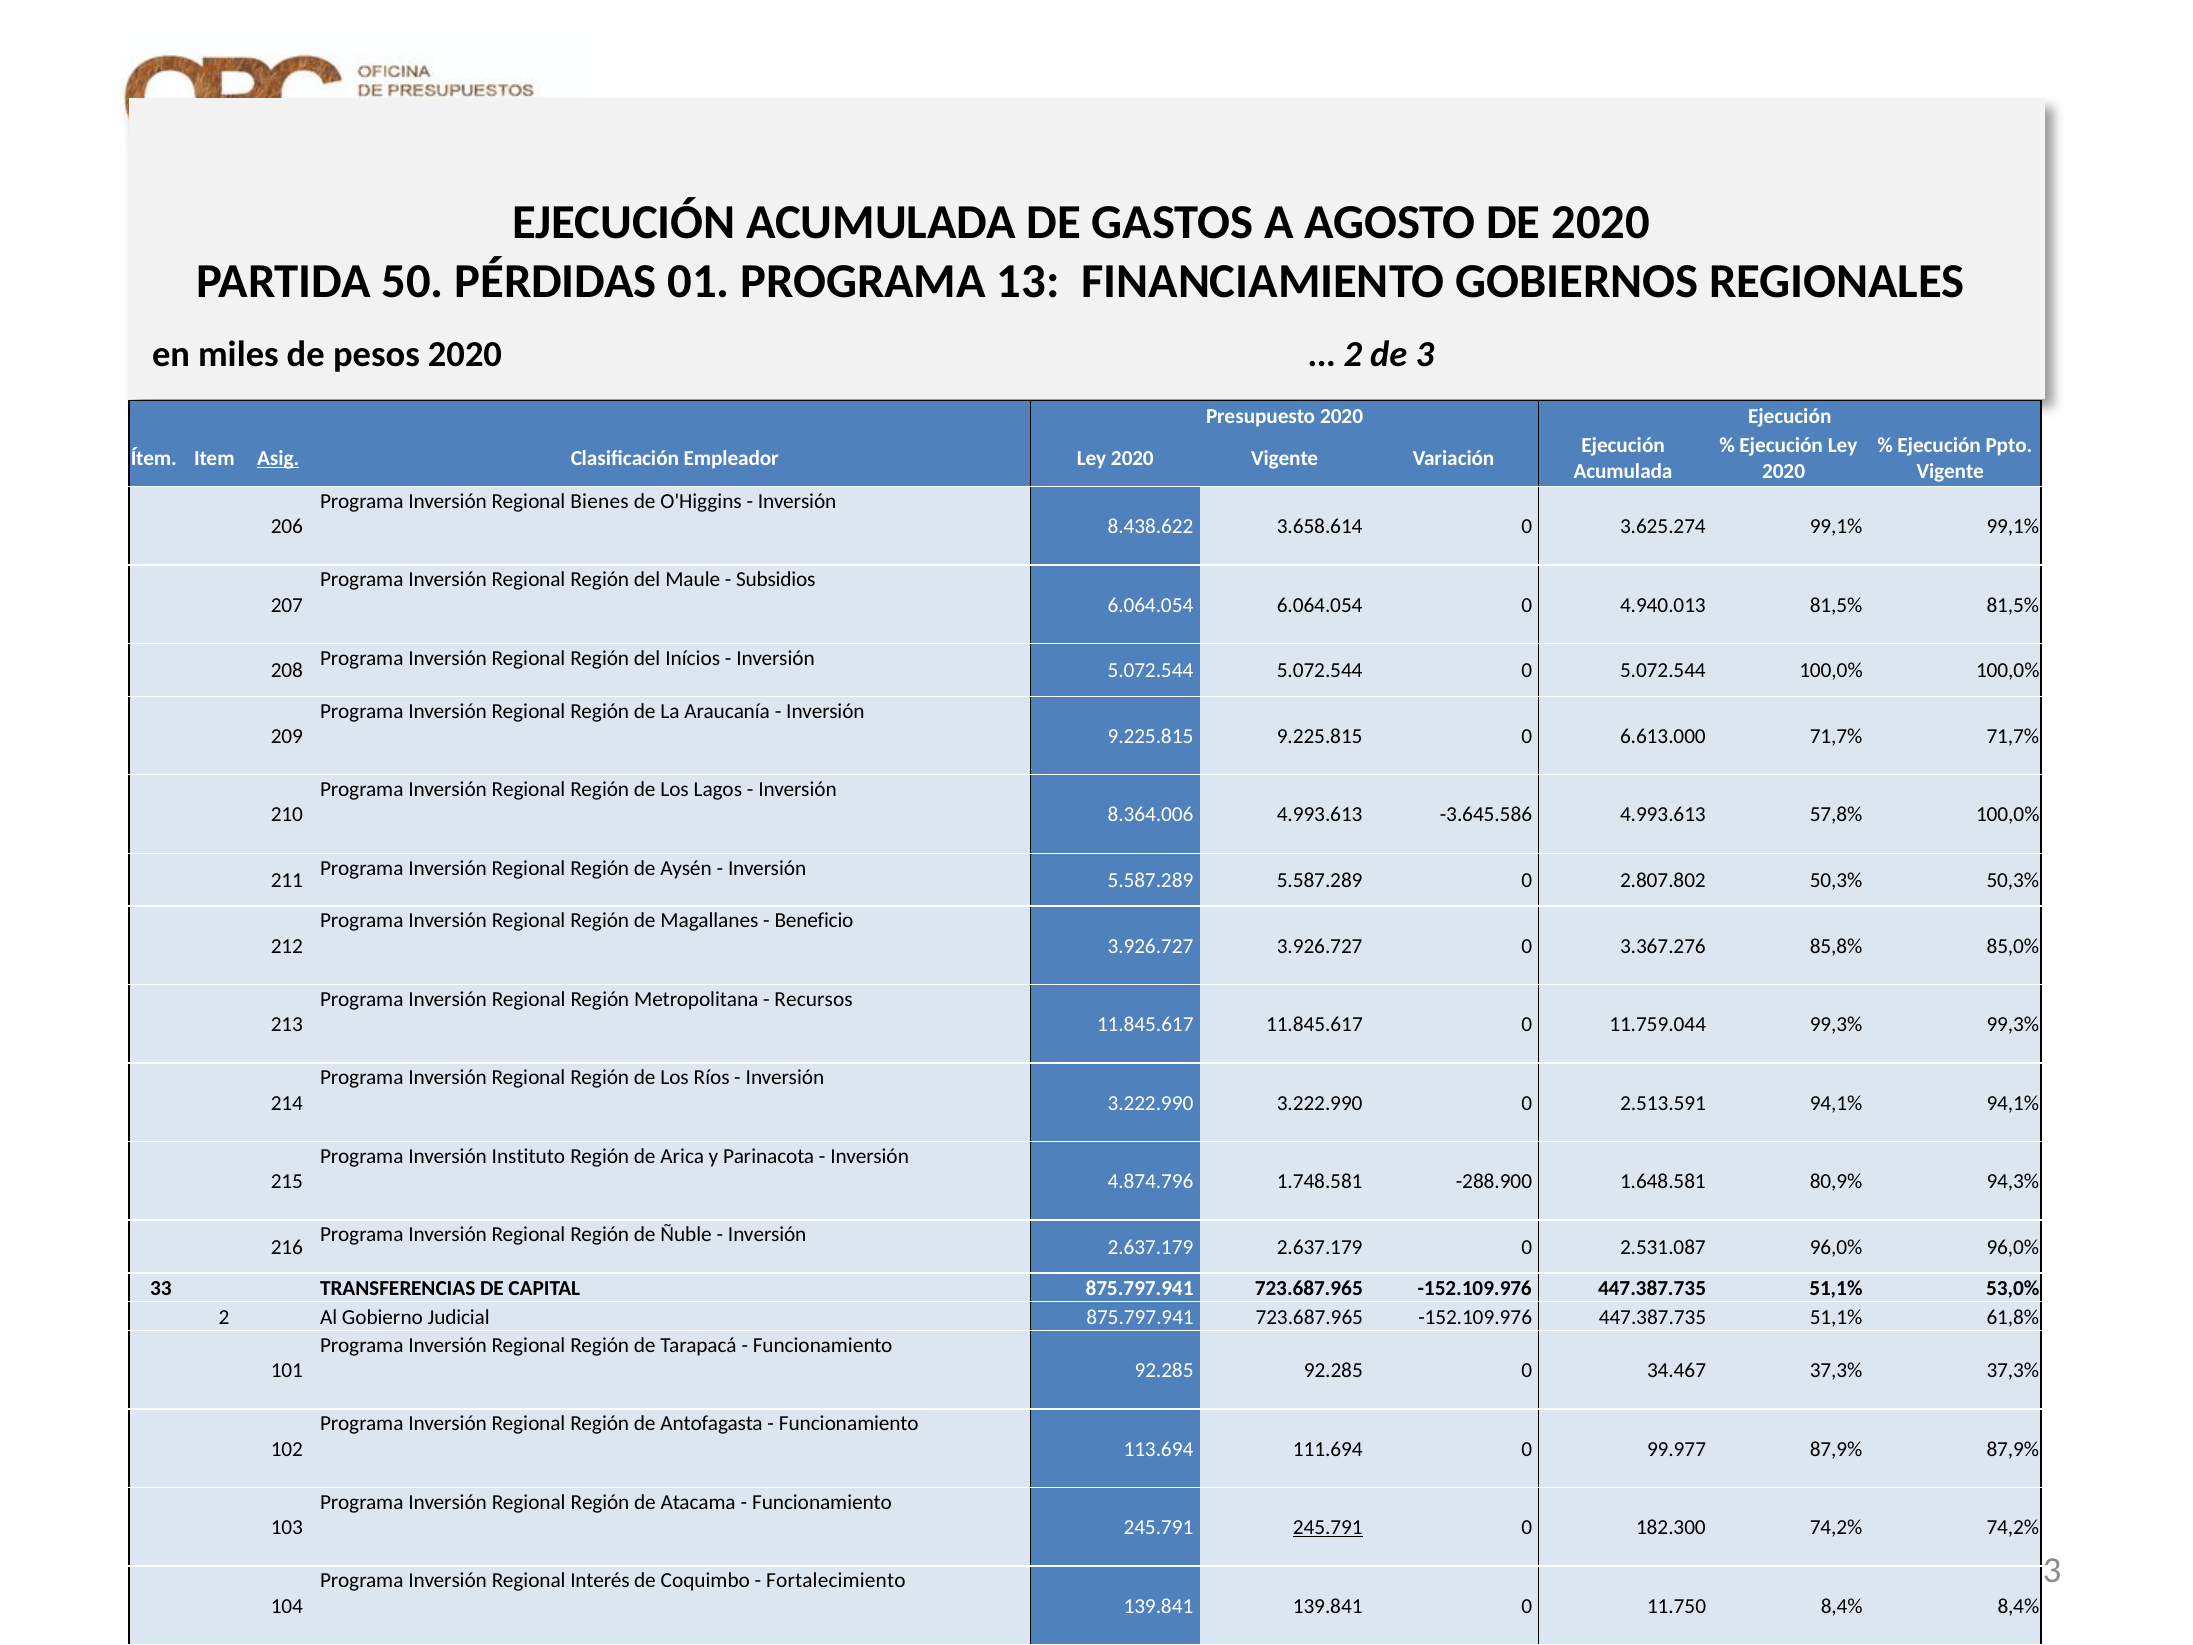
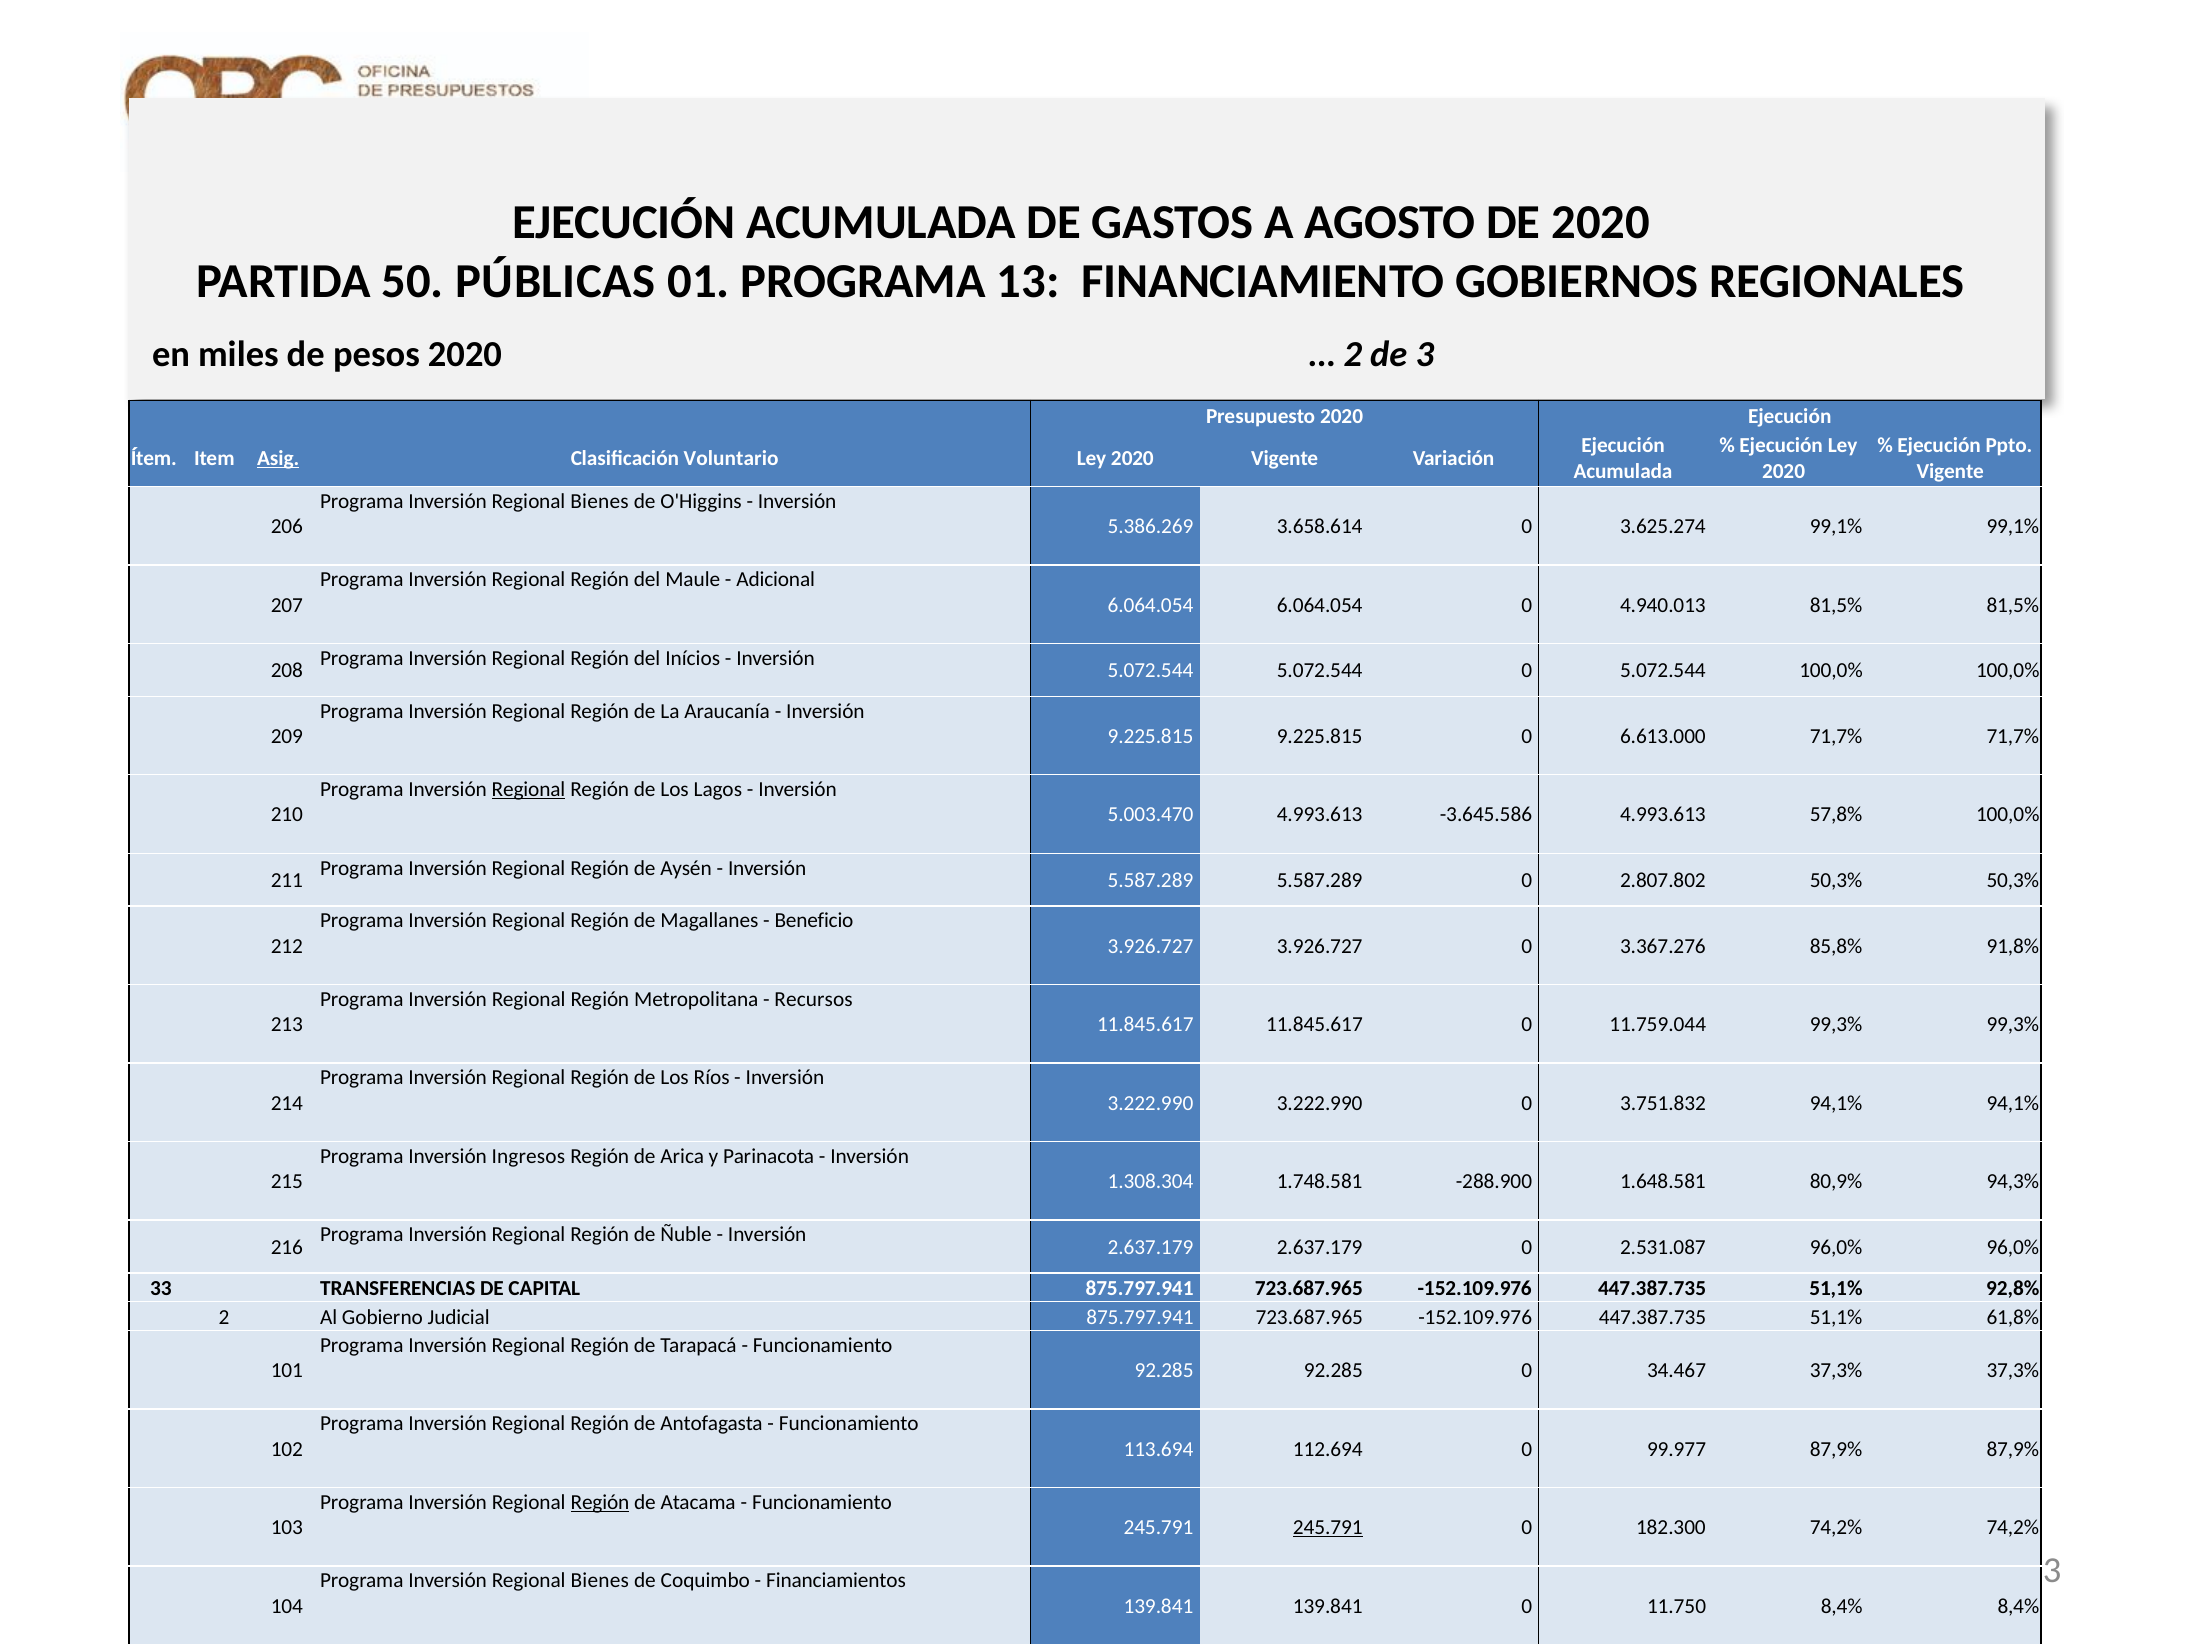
PÉRDIDAS: PÉRDIDAS -> PÚBLICAS (556, 281)
Empleador: Empleador -> Voluntario (731, 458)
8.438.622: 8.438.622 -> 5.386.269 (1151, 526)
Subsidios: Subsidios -> Adicional (776, 579)
Regional underline: none -> present (529, 789)
8.364.006: 8.364.006 -> 5.003.470 (1151, 815)
85,0%: 85,0% -> 91,8% (2013, 946)
2.513.591: 2.513.591 -> 3.751.832 (1663, 1103)
Instituto: Instituto -> Ingresos (528, 1156)
4.874.796: 4.874.796 -> 1.308.304 (1151, 1182)
53,0%: 53,0% -> 92,8% (2013, 1288)
111.694: 111.694 -> 112.694 (1328, 1449)
Región underline: none -> present (600, 1502)
Interés: Interés -> Bienes (600, 1580)
Fortalecimiento: Fortalecimiento -> Financiamientos (836, 1580)
